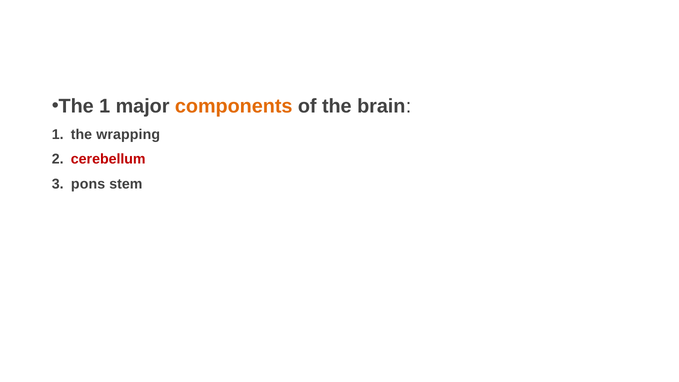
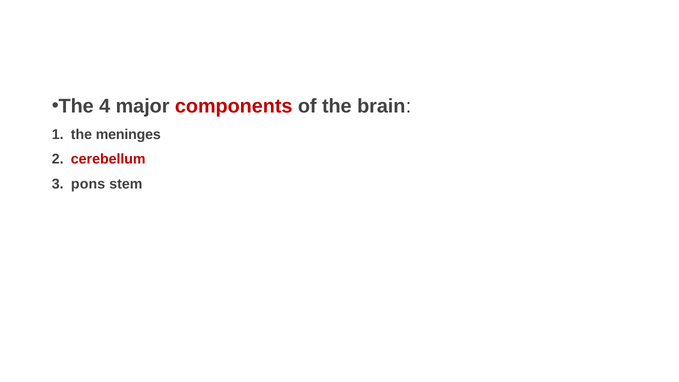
The 1: 1 -> 4 (105, 106)
components colour: orange -> red (234, 106)
wrapping: wrapping -> meninges (128, 134)
